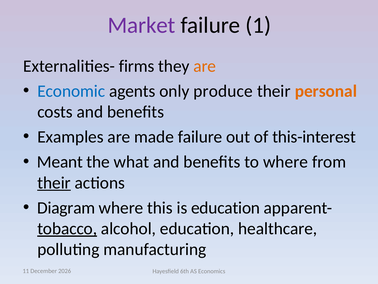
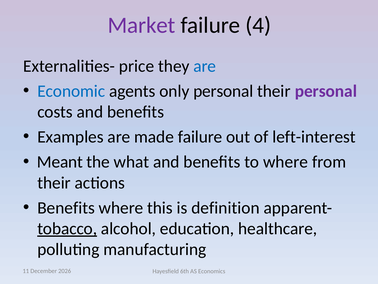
1: 1 -> 4 (258, 25)
firms: firms -> price (137, 66)
are colour: orange -> blue (205, 66)
only produce: produce -> personal (223, 91)
personal colour: orange -> purple (326, 91)
this-interest: this-interest -> left-interest (314, 137)
their underline: present -> none (54, 182)
Diagram: Diagram -> Benefits (66, 207)
is education: education -> definition (225, 207)
